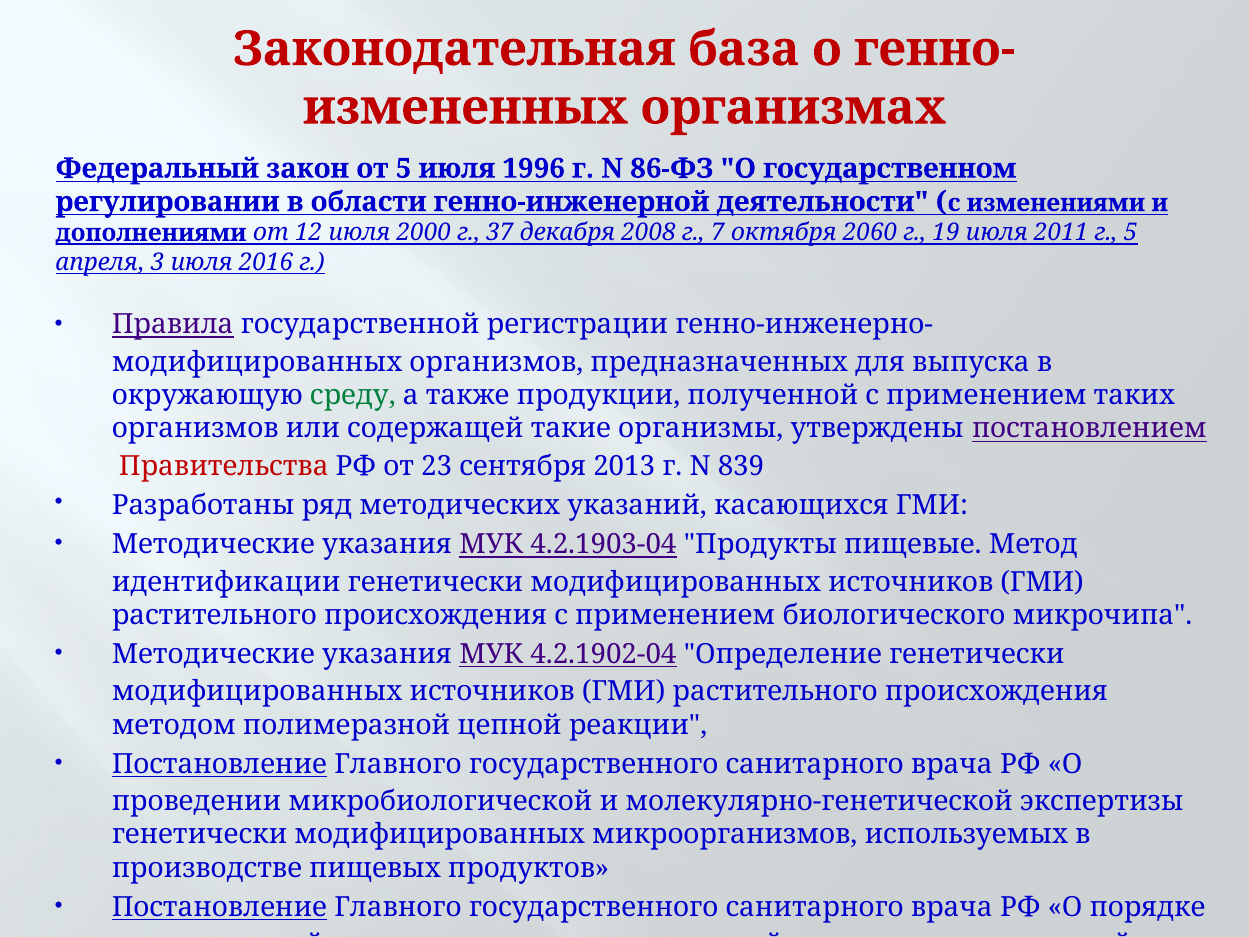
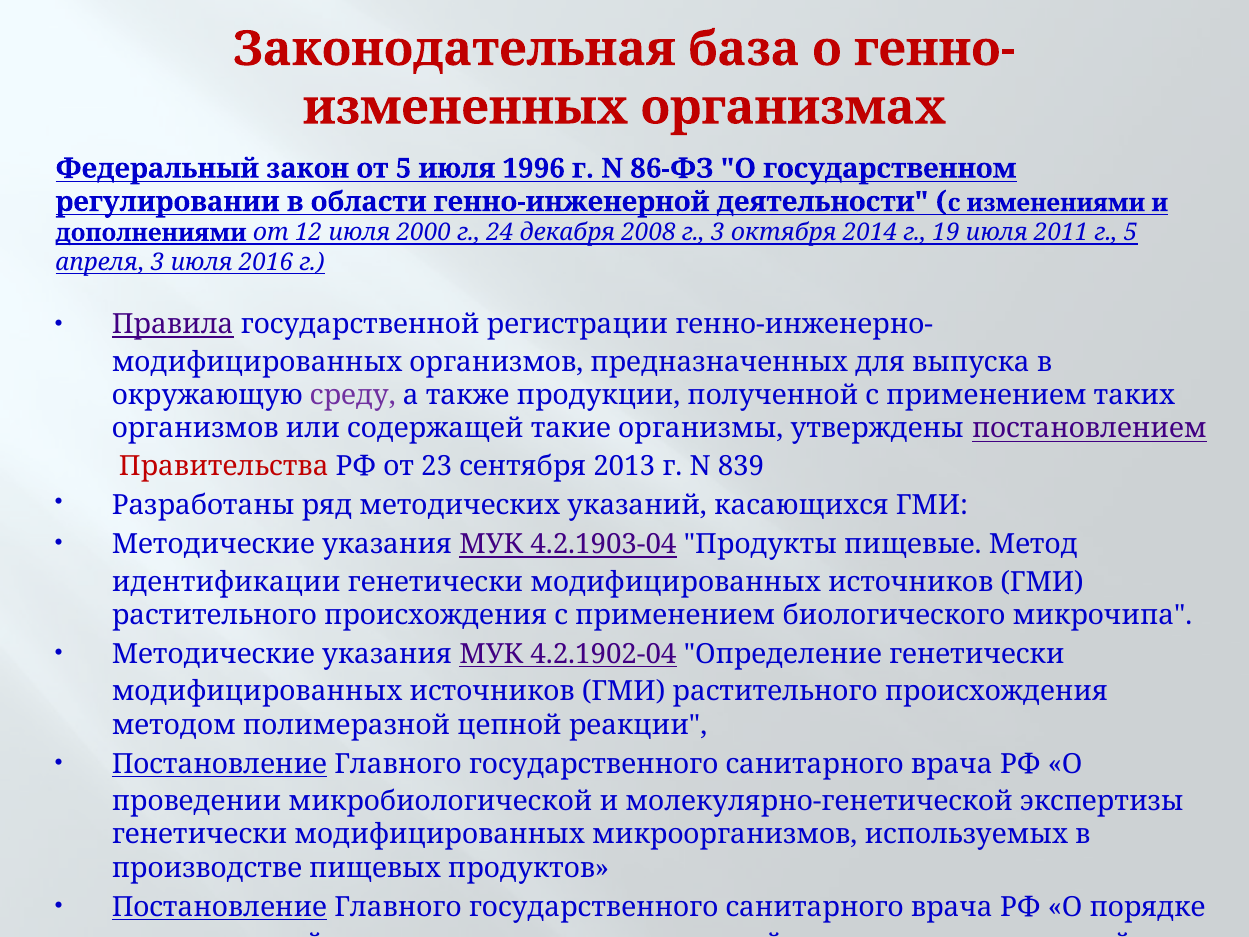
37: 37 -> 24 (500, 233)
г 7: 7 -> 3 (718, 233)
2060: 2060 -> 2014 (870, 233)
среду colour: green -> purple (353, 395)
